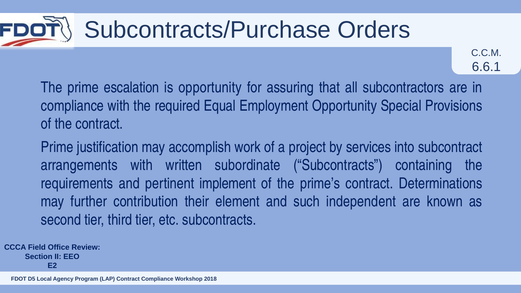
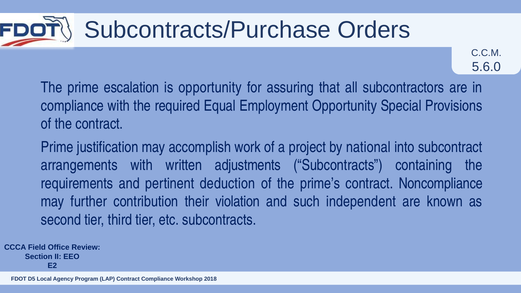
6.6.1: 6.6.1 -> 5.6.0 (486, 67)
services: services -> national (368, 147)
subordinate: subordinate -> adjustments (248, 165)
implement: implement -> deduction (228, 183)
Determinations: Determinations -> Noncompliance (441, 183)
element: element -> violation (238, 202)
